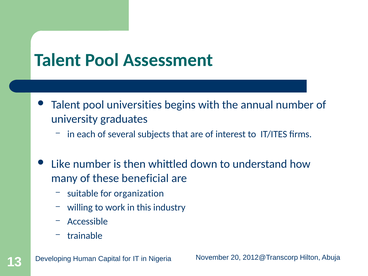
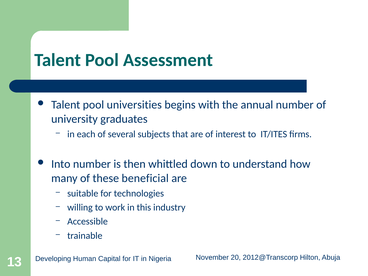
Like: Like -> Into (61, 164)
organization: organization -> technologies (139, 193)
